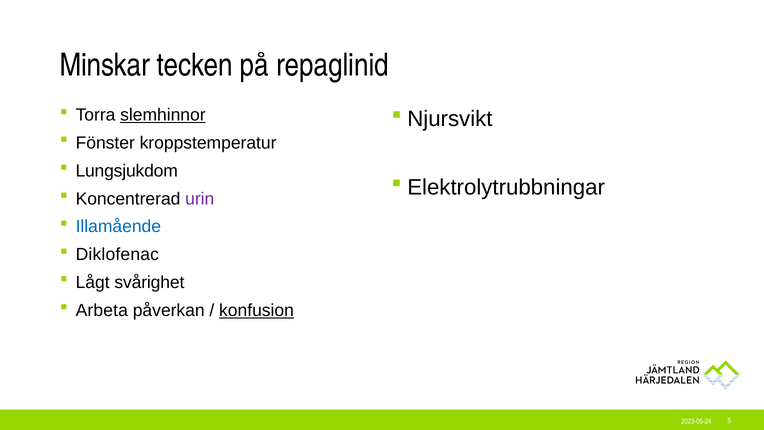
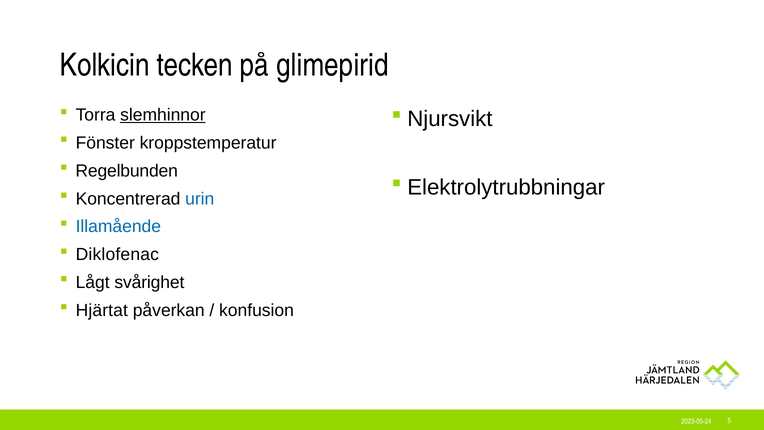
Minskar: Minskar -> Kolkicin (105, 65)
repaglinid: repaglinid -> glimepirid (332, 65)
Lungsjukdom: Lungsjukdom -> Regelbunden (127, 171)
urin colour: purple -> blue (200, 199)
Arbeta: Arbeta -> Hjärtat (102, 310)
konfusion underline: present -> none (257, 310)
